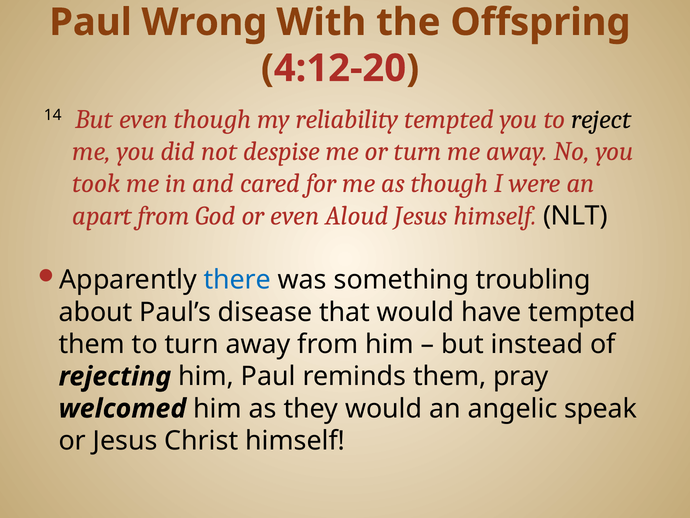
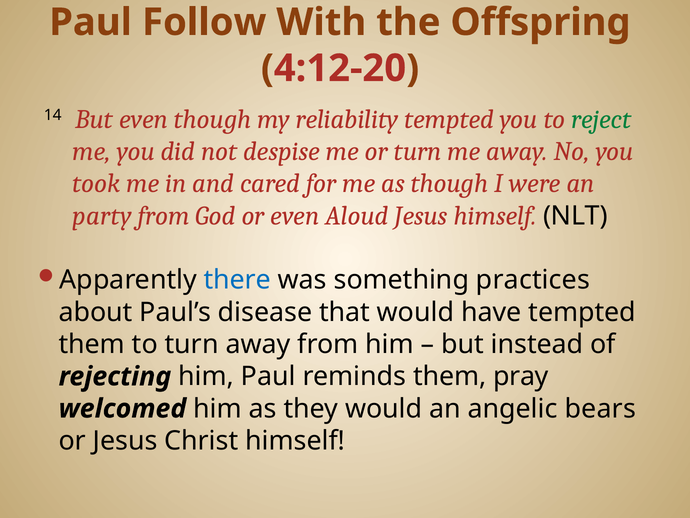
Wrong: Wrong -> Follow (204, 22)
reject colour: black -> green (601, 119)
apart: apart -> party (102, 215)
troubling: troubling -> practices (533, 280)
speak: speak -> bears (600, 408)
